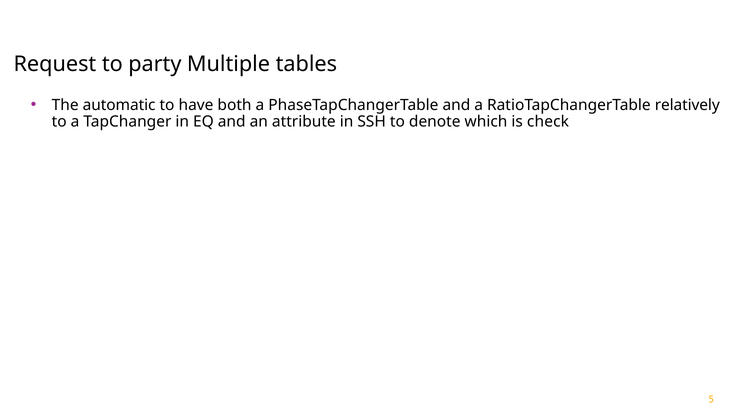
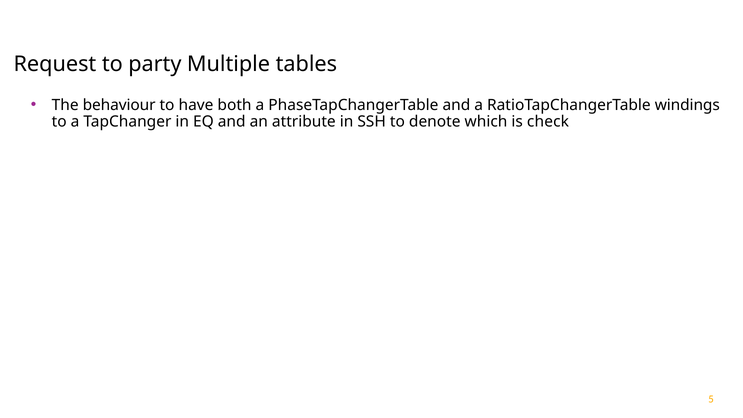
automatic: automatic -> behaviour (119, 105)
relatively: relatively -> windings (687, 105)
